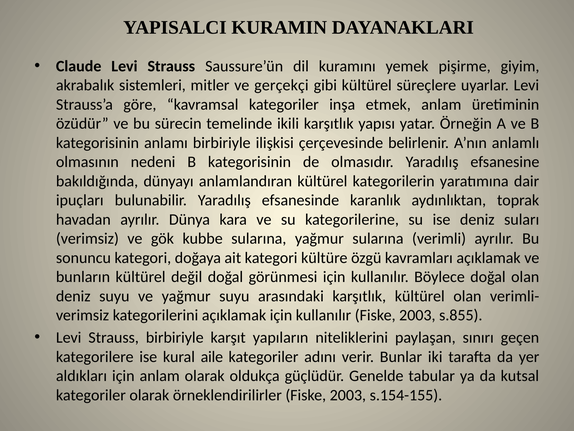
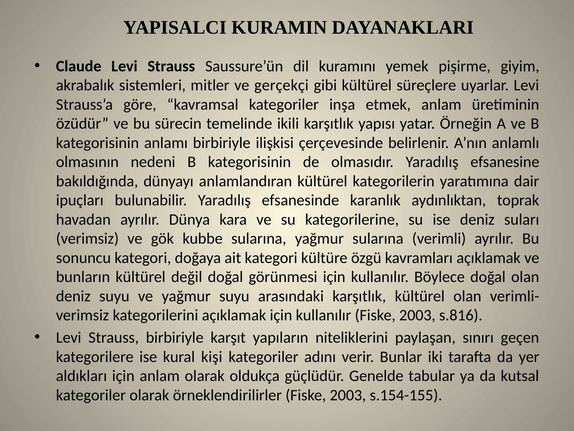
s.855: s.855 -> s.816 (461, 315)
aile: aile -> kişi (212, 356)
